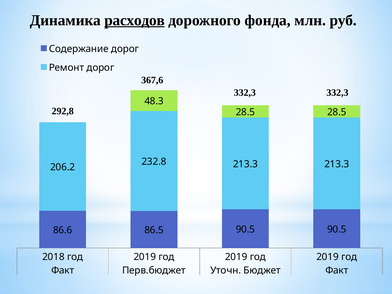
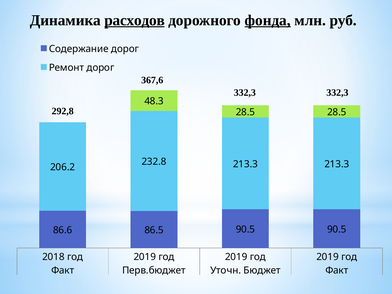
фонда underline: none -> present (268, 20)
